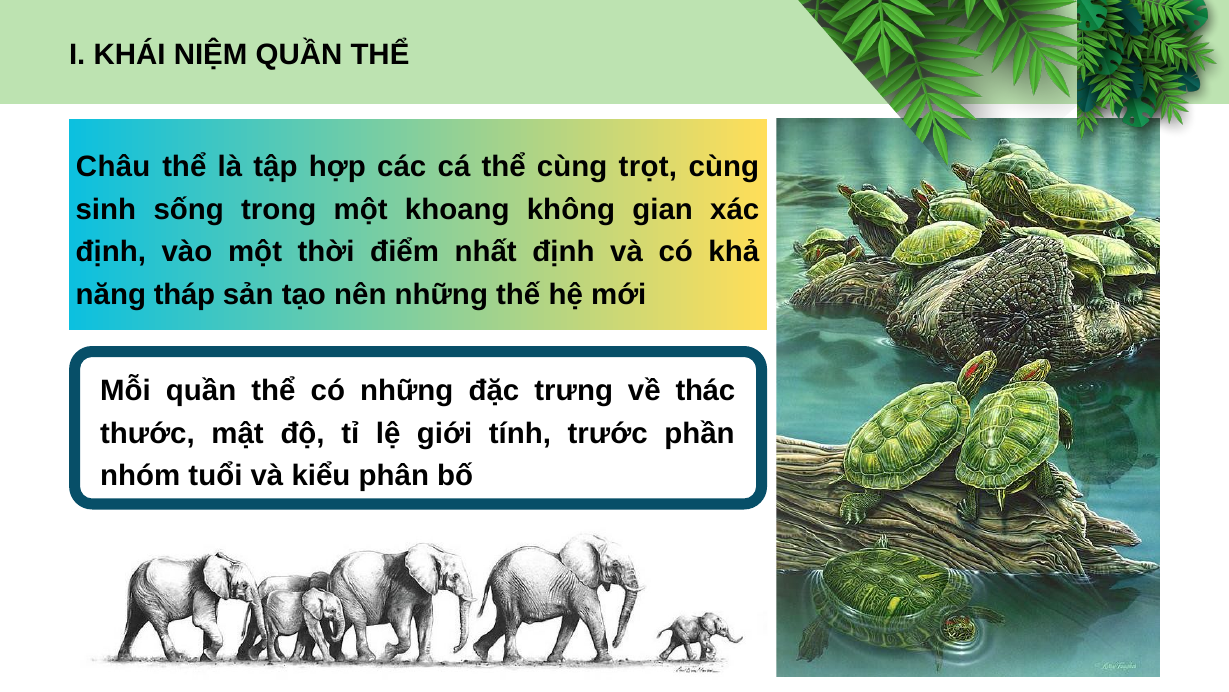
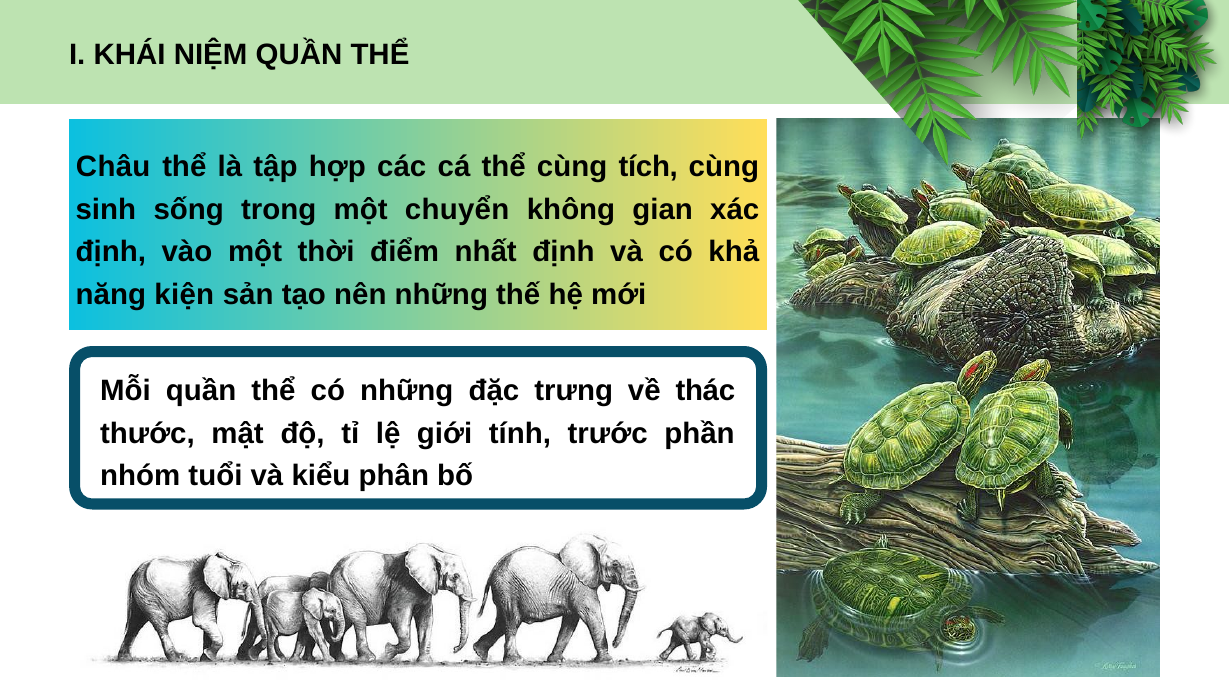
trọt: trọt -> tích (648, 167)
khoang: khoang -> chuyển (457, 209)
tháp: tháp -> kiện (184, 294)
